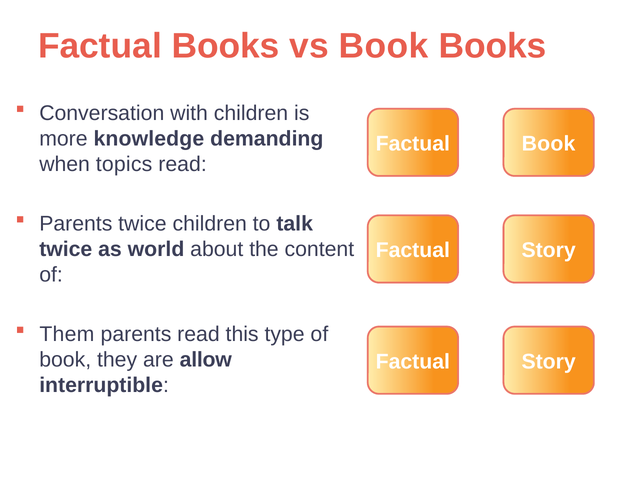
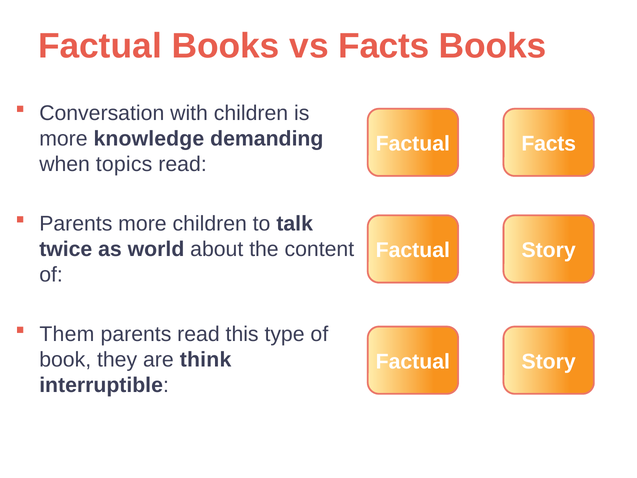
vs Book: Book -> Facts (384, 46)
Book: Book -> Facts (549, 144)
Parents twice: twice -> more (142, 224)
allow: allow -> think (206, 360)
